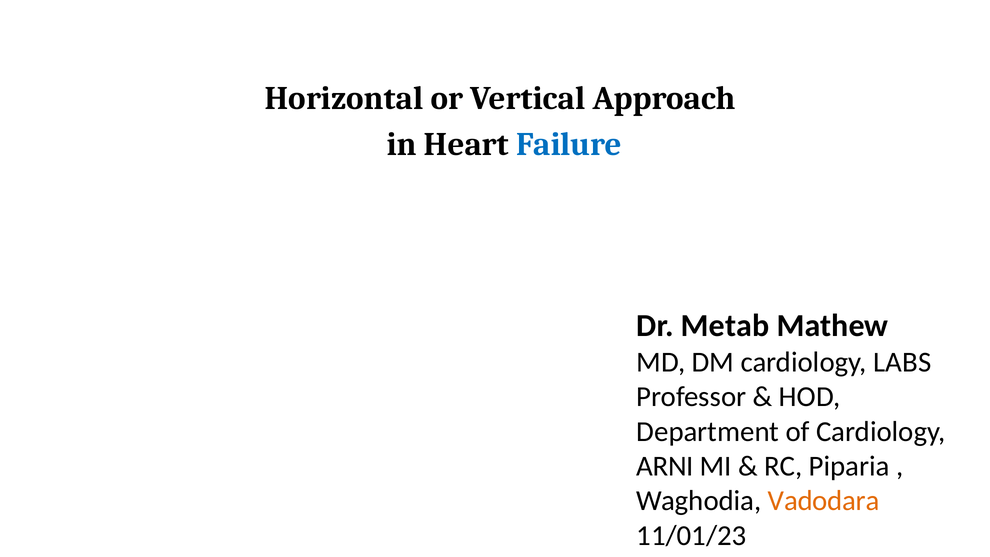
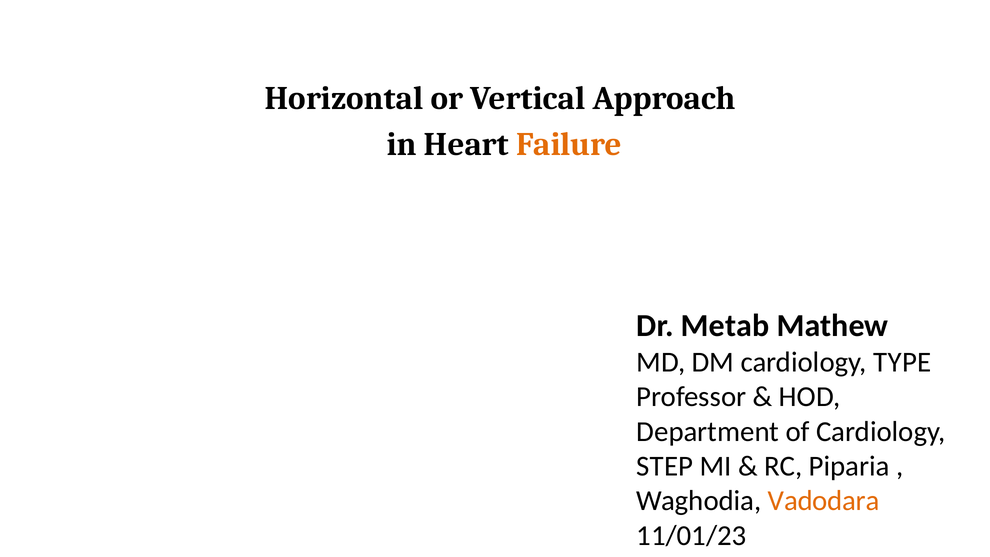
Failure colour: blue -> orange (569, 144)
LABS: LABS -> TYPE (902, 362)
ARNI: ARNI -> STEP (665, 466)
